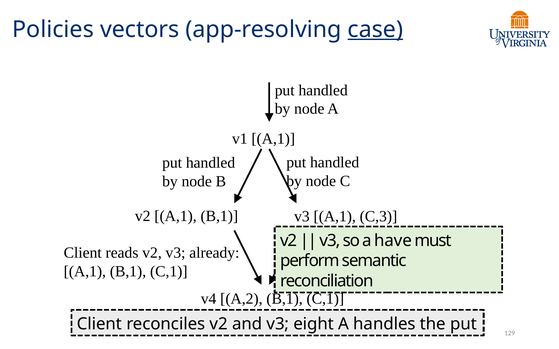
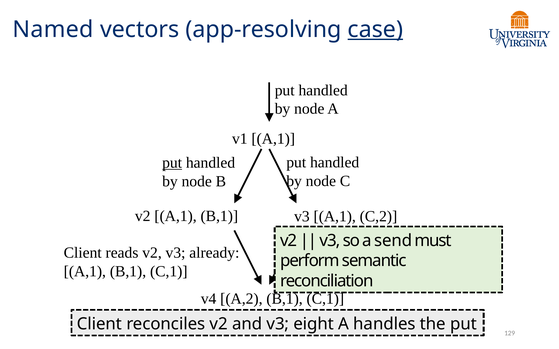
Policies: Policies -> Named (53, 29)
put underline: none -> present (172, 163)
C,3: C,3 -> C,2 (378, 217)
have: have -> send (393, 241)
